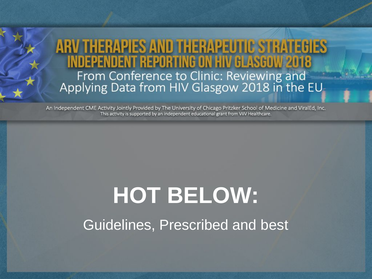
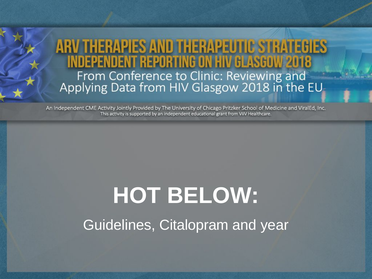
Prescribed: Prescribed -> Citalopram (194, 225)
best: best -> year (275, 225)
